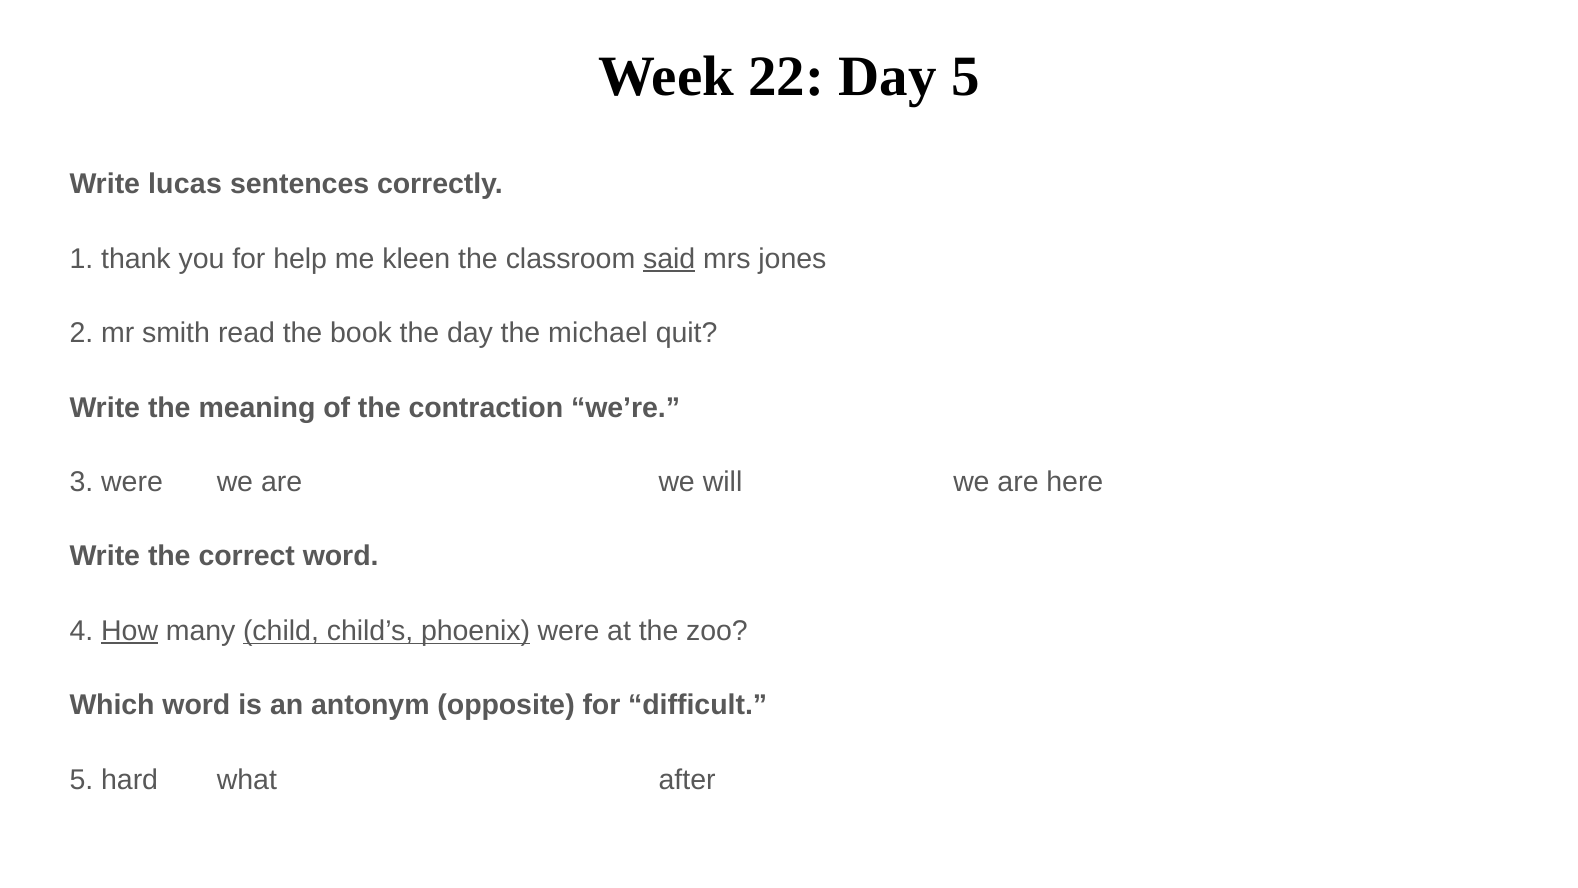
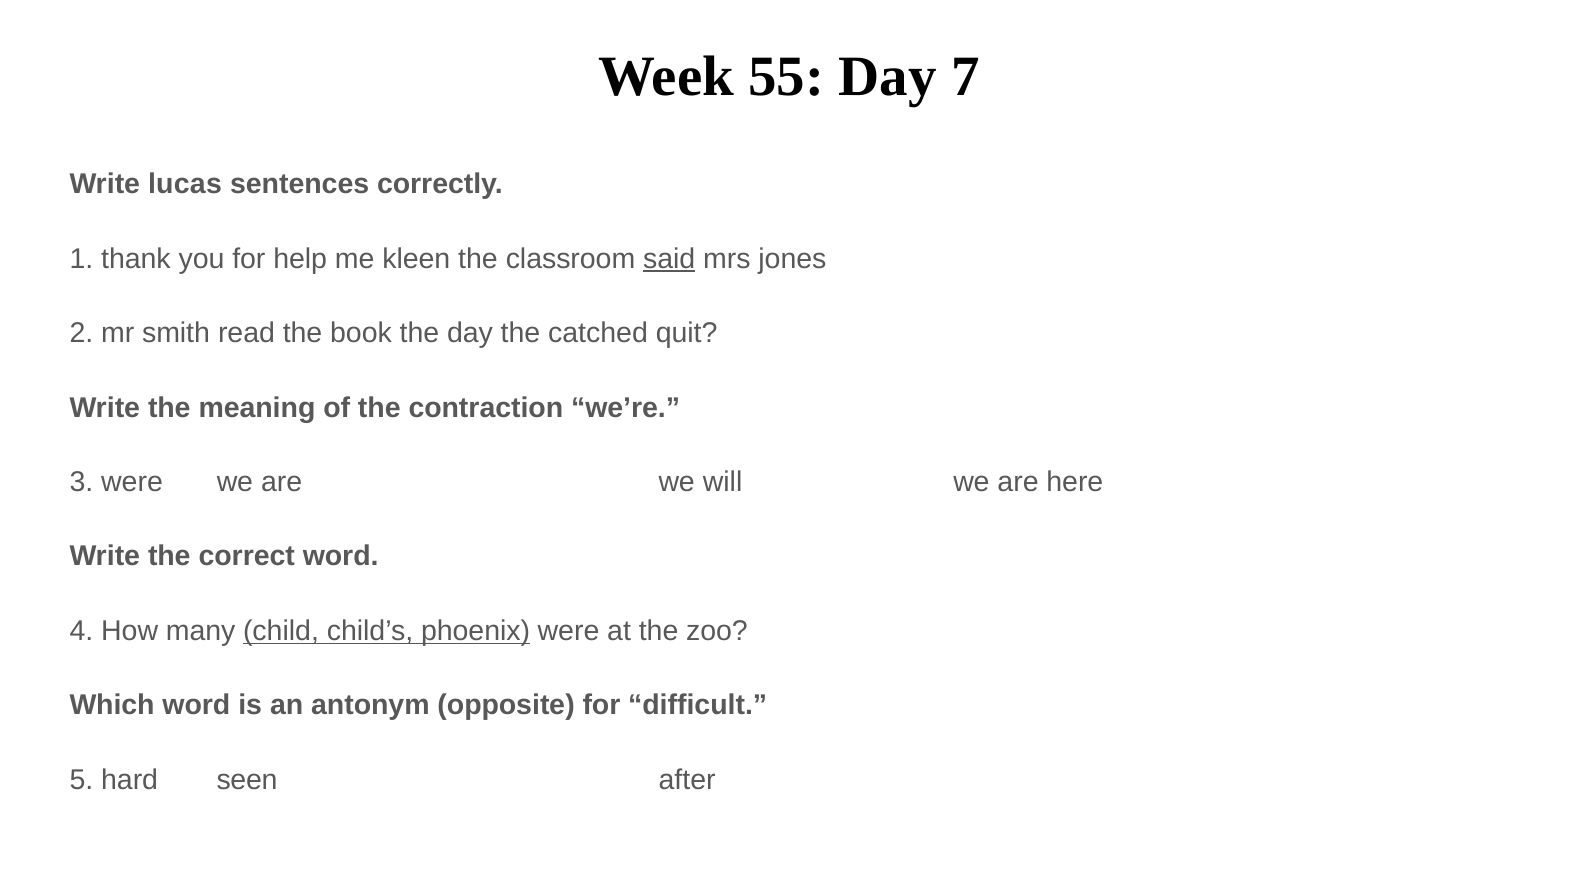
22: 22 -> 55 (786, 76)
Day 5: 5 -> 7 (965, 76)
michael: michael -> catched (598, 333)
How underline: present -> none (130, 631)
what: what -> seen (247, 779)
